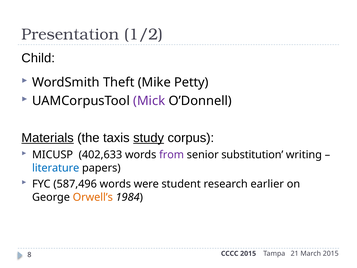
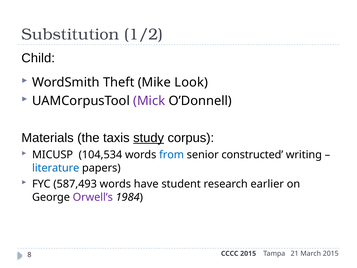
Presentation: Presentation -> Substitution (70, 34)
Petty: Petty -> Look (191, 82)
Materials underline: present -> none (48, 138)
402,633: 402,633 -> 104,534 (100, 155)
from colour: purple -> blue (172, 155)
substitution: substitution -> constructed (252, 155)
587,496: 587,496 -> 587,493 (75, 184)
were: were -> have (146, 184)
Orwell’s colour: orange -> purple (93, 197)
